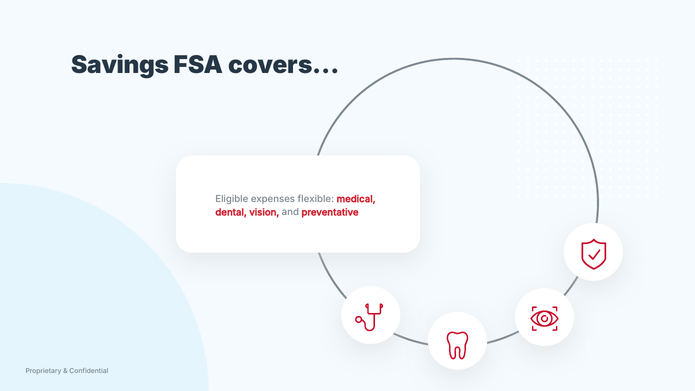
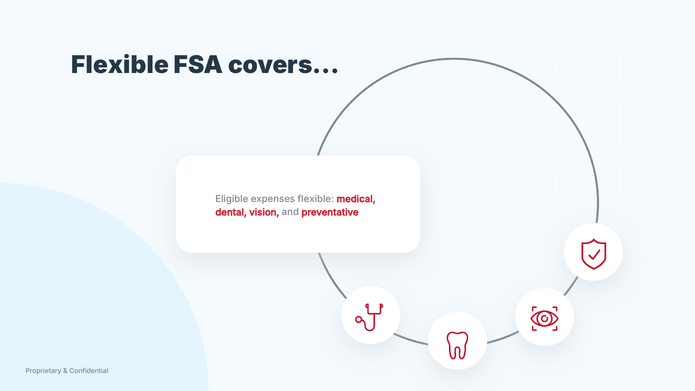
Savings: Savings -> Flexible (120, 65)
